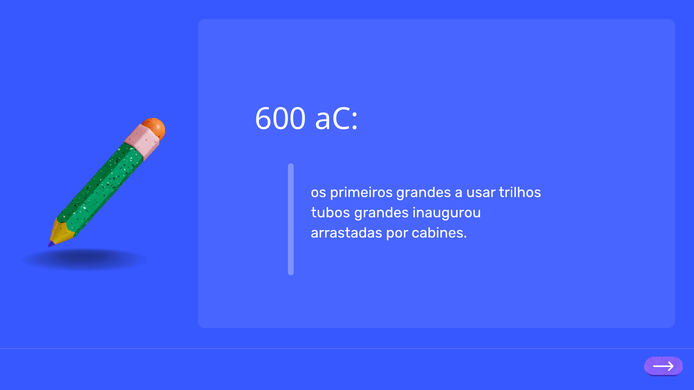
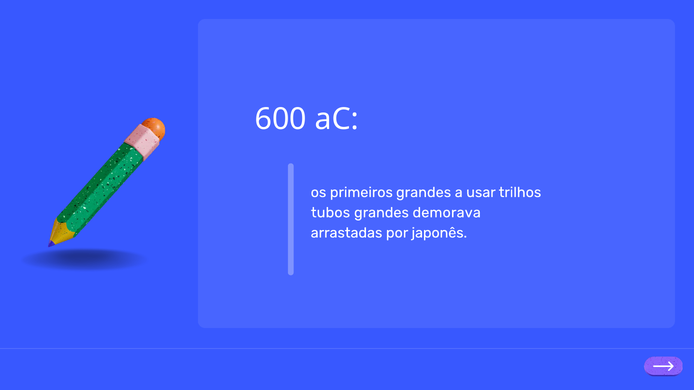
inaugurou: inaugurou -> demorava (447, 213)
cabines: cabines -> japonês (439, 233)
